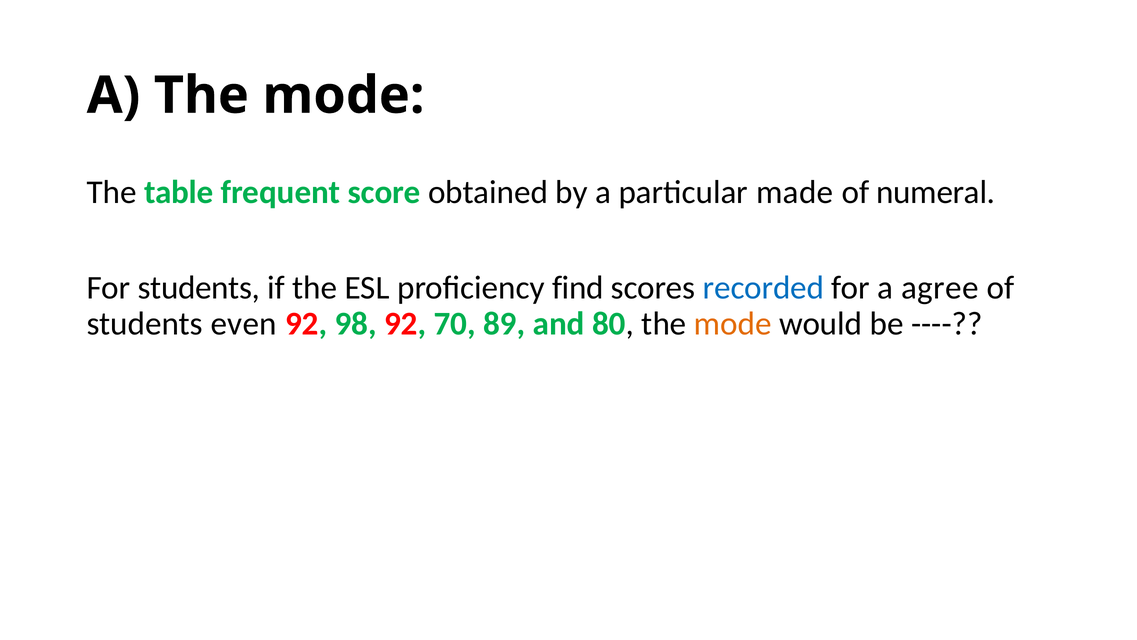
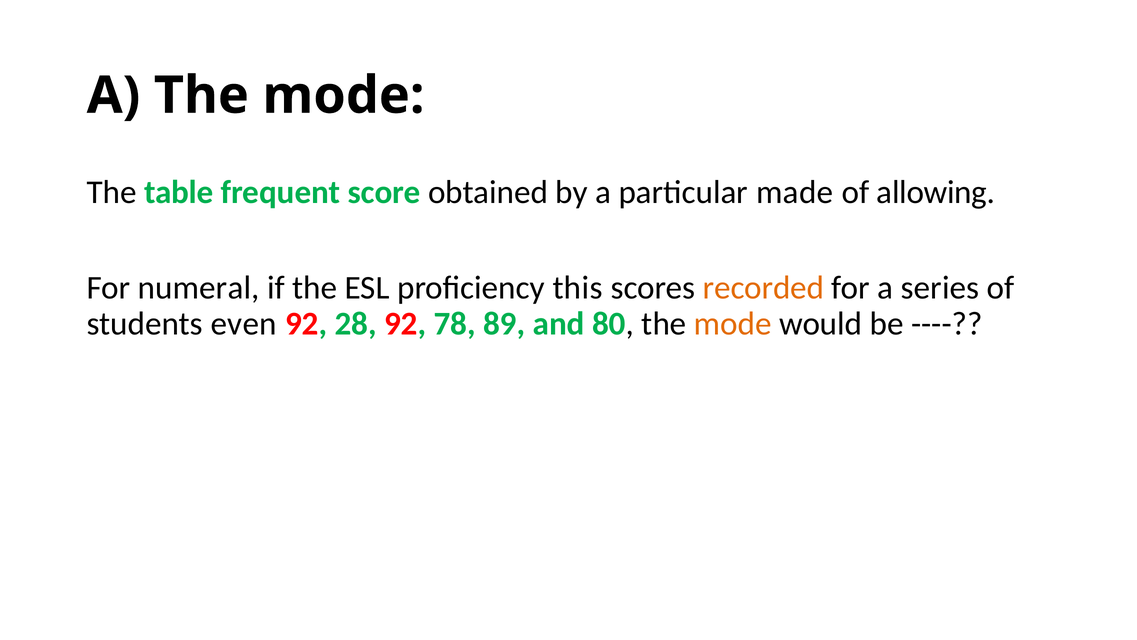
numeral: numeral -> allowing (936, 192)
For students: students -> numeral (199, 288)
find: find -> this (578, 288)
recorded colour: blue -> orange (763, 288)
agree: agree -> series (940, 288)
98: 98 -> 28 (356, 323)
70: 70 -> 78 (455, 323)
